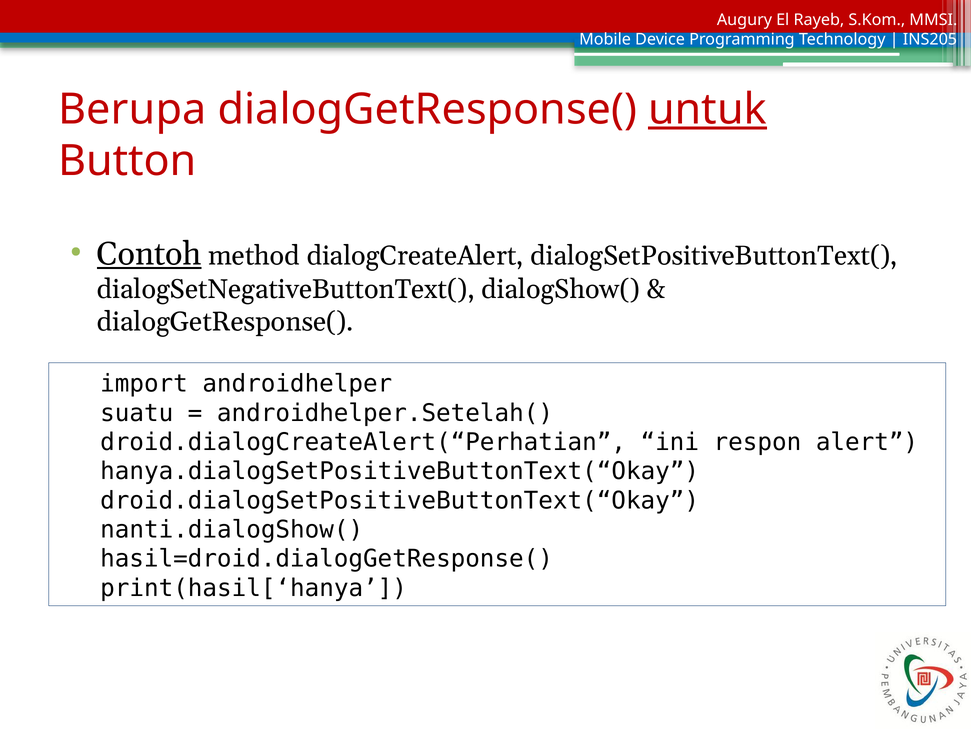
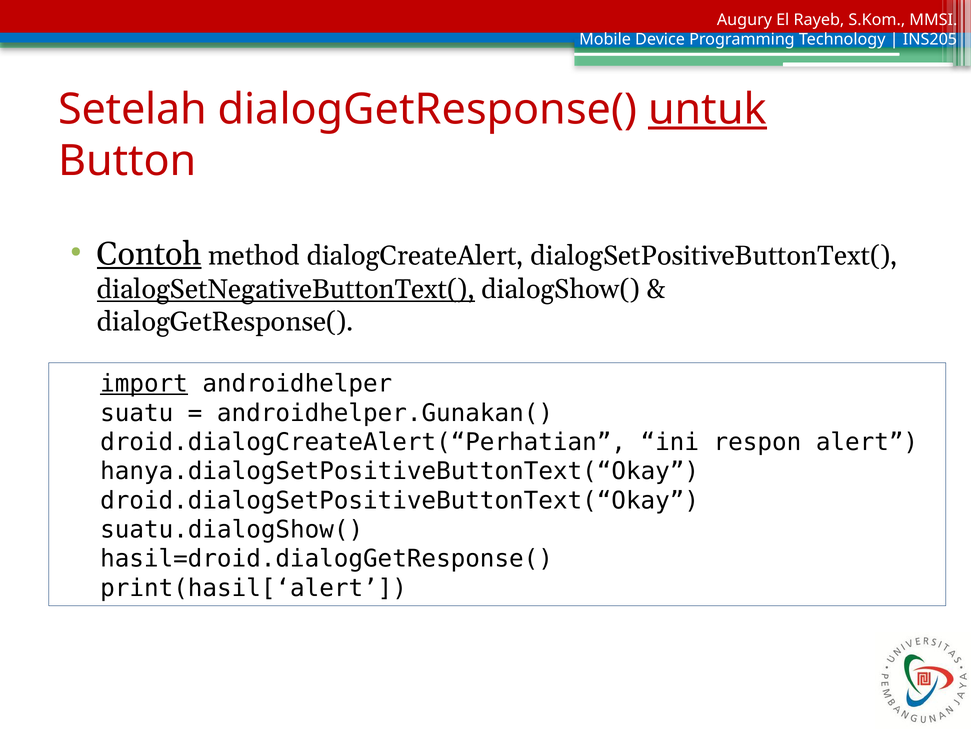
Berupa: Berupa -> Setelah (132, 109)
dialogSetNegativeButtonText( underline: none -> present (286, 289)
import underline: none -> present (144, 384)
androidhelper.Setelah(: androidhelper.Setelah( -> androidhelper.Gunakan( (385, 413)
nanti.dialogShow(: nanti.dialogShow( -> suatu.dialogShow( (232, 529)
print(hasil[‘hanya: print(hasil[‘hanya -> print(hasil[‘alert (254, 587)
